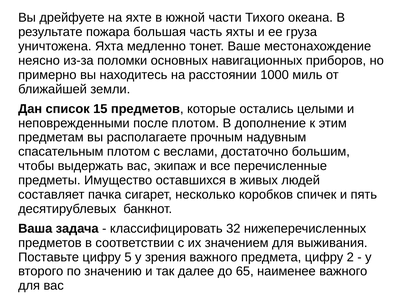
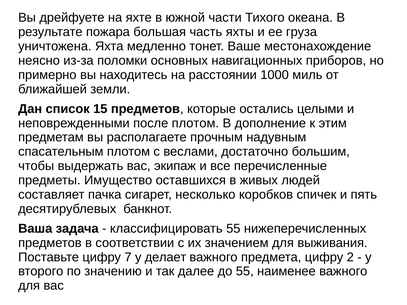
классифицировать 32: 32 -> 55 (233, 229)
5: 5 -> 7 (128, 257)
зрения: зрения -> делает (166, 257)
до 65: 65 -> 55 (245, 272)
